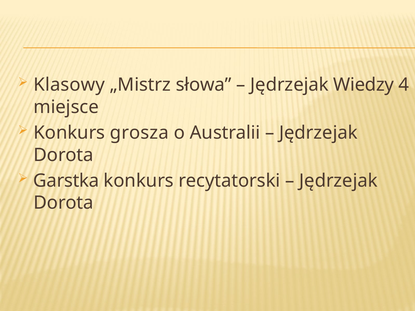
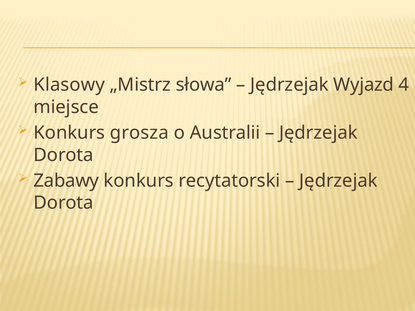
Wiedzy: Wiedzy -> Wyjazd (364, 85)
Garstka: Garstka -> Zabawy (66, 181)
